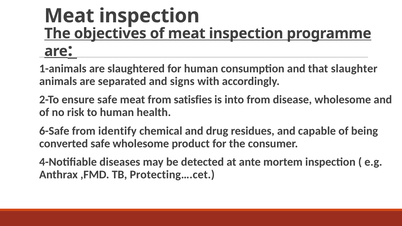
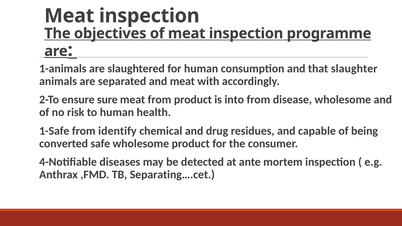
and signs: signs -> meat (182, 81)
ensure safe: safe -> sure (107, 100)
from satisfies: satisfies -> product (193, 100)
6-Safe: 6-Safe -> 1-Safe (54, 131)
Protecting….cet: Protecting….cet -> Separating….cet (172, 175)
